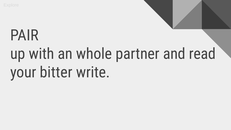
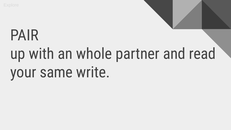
bitter: bitter -> same (56, 72)
